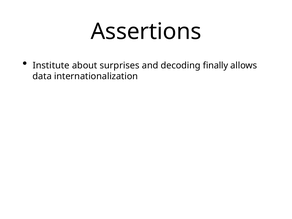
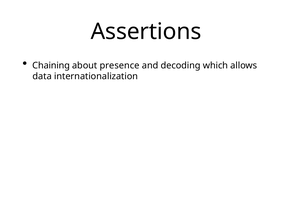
Institute: Institute -> Chaining (51, 65)
surprises: surprises -> presence (120, 65)
finally: finally -> which (215, 65)
